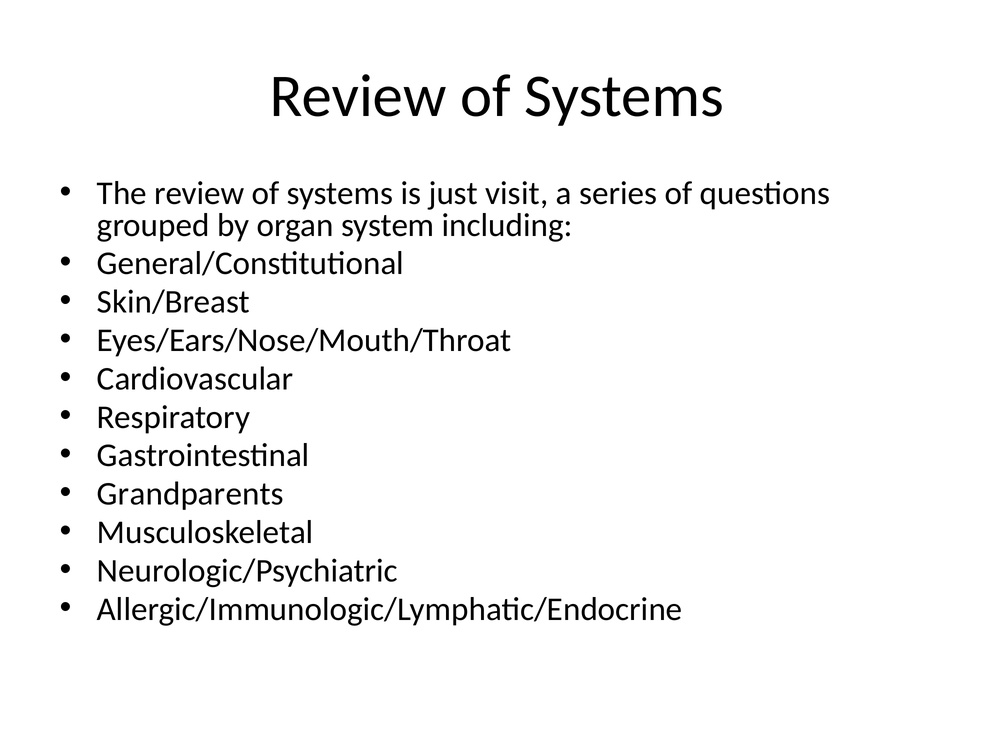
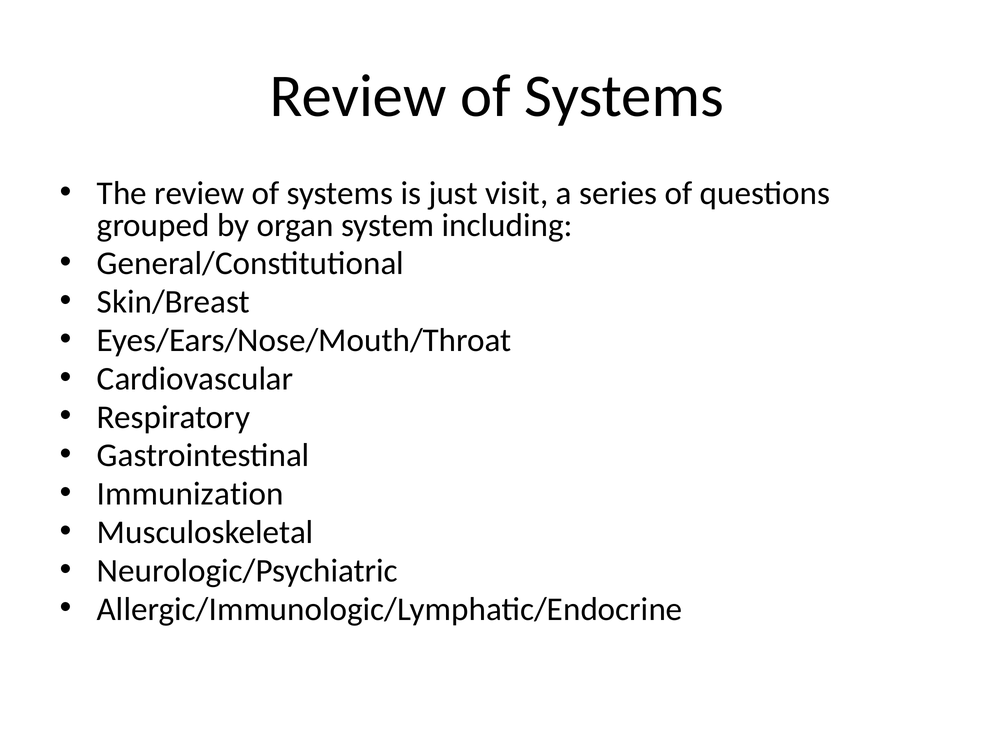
Grandparents: Grandparents -> Immunization (190, 494)
